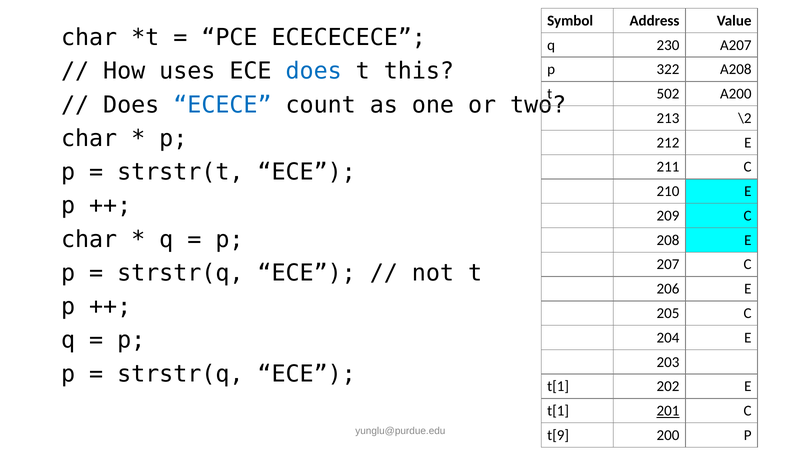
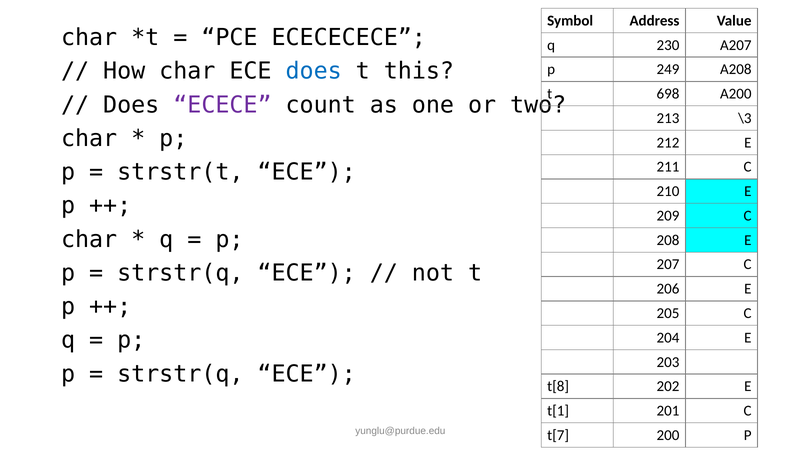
How uses: uses -> char (187, 71)
322: 322 -> 249 (668, 69)
502: 502 -> 698 (668, 94)
ECECE colour: blue -> purple (222, 105)
\2: \2 -> \3 (745, 118)
t[1: t[1 -> t[8 (558, 386)
201 underline: present -> none (668, 410)
t[9: t[9 -> t[7 (558, 435)
